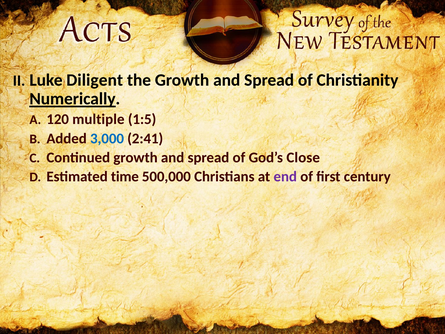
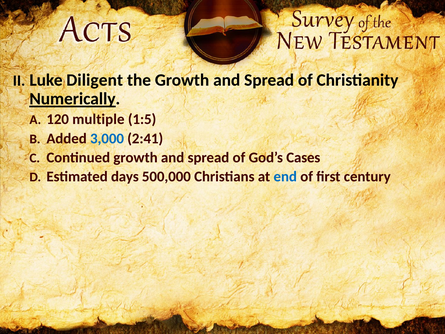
Close: Close -> Cases (303, 158)
time: time -> days (125, 177)
end colour: purple -> blue (285, 177)
